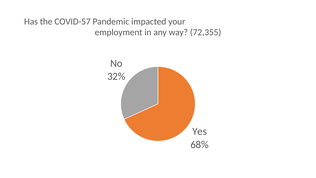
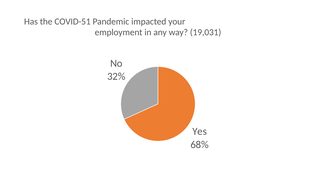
COVID-57: COVID-57 -> COVID-51 (73, 22)
72,355: 72,355 -> 19,031 (206, 32)
